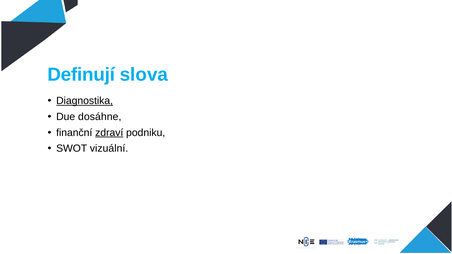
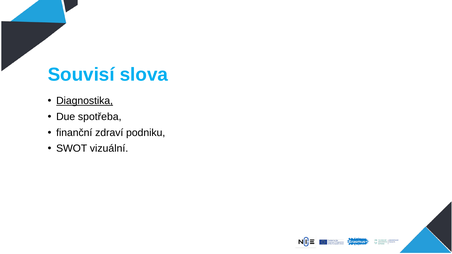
Definují: Definují -> Souvisí (81, 75)
dosáhne: dosáhne -> spotřeba (100, 117)
zdraví underline: present -> none (109, 133)
